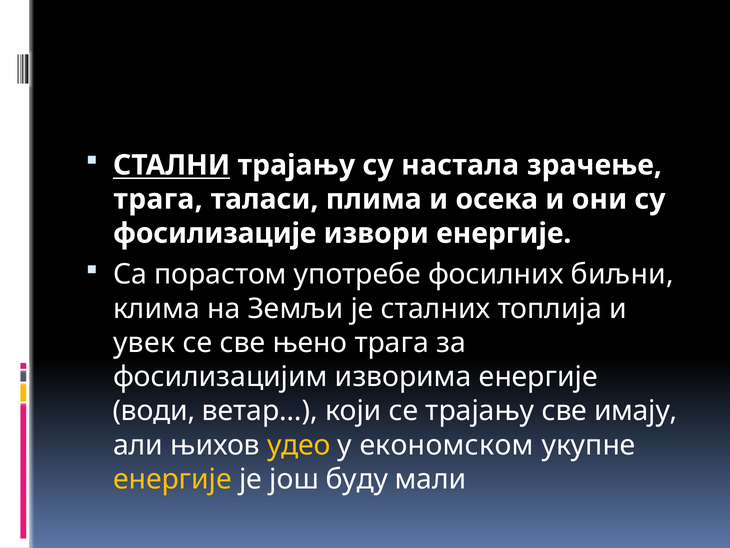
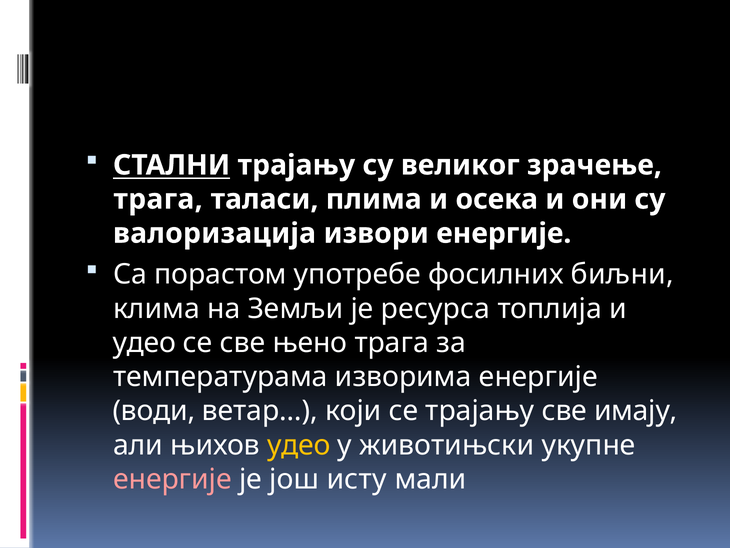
настала: настала -> великог (460, 165)
фосилизације: фосилизације -> валоризација (214, 233)
сталних: сталних -> ресурса (435, 308)
увек: увек -> удео (144, 343)
фосилизацијим: фосилизацијим -> температурама (220, 377)
економском: економском -> животињски (447, 445)
енергије colour: yellow -> pink (172, 479)
буду: буду -> исту (357, 479)
